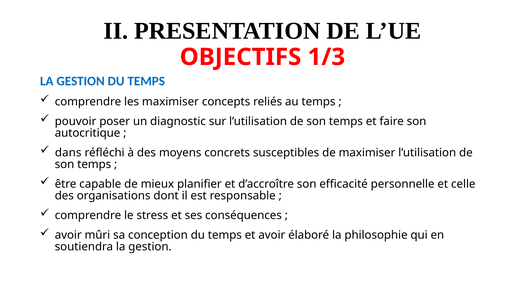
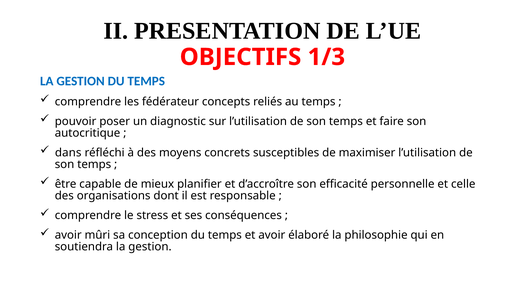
les maximiser: maximiser -> fédérateur (171, 102)
